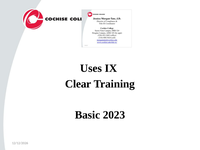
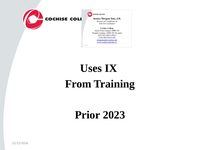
Clear: Clear -> From (78, 84)
Basic: Basic -> Prior (88, 115)
